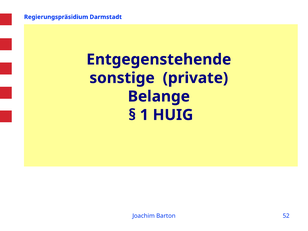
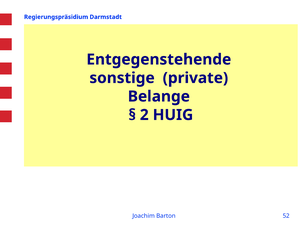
1: 1 -> 2 (144, 115)
